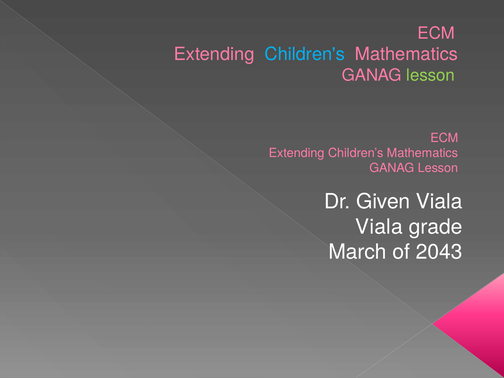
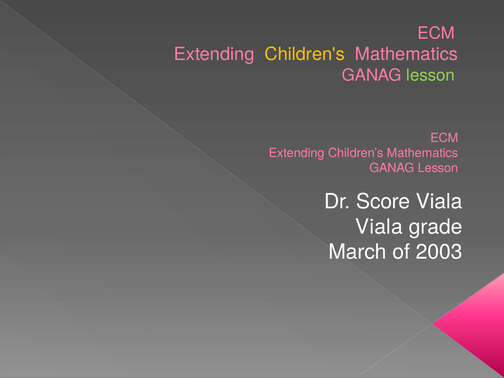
Children's colour: light blue -> yellow (305, 54)
Given: Given -> Score (383, 202)
2043: 2043 -> 2003 (439, 252)
